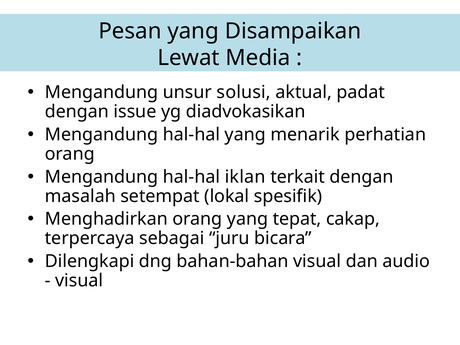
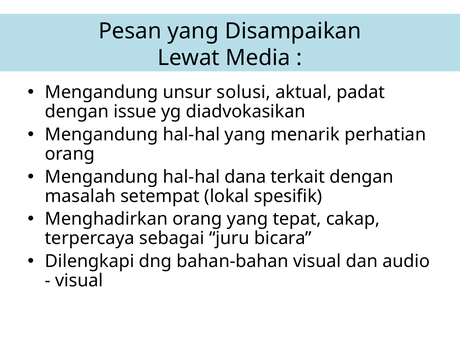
iklan: iklan -> dana (245, 177)
